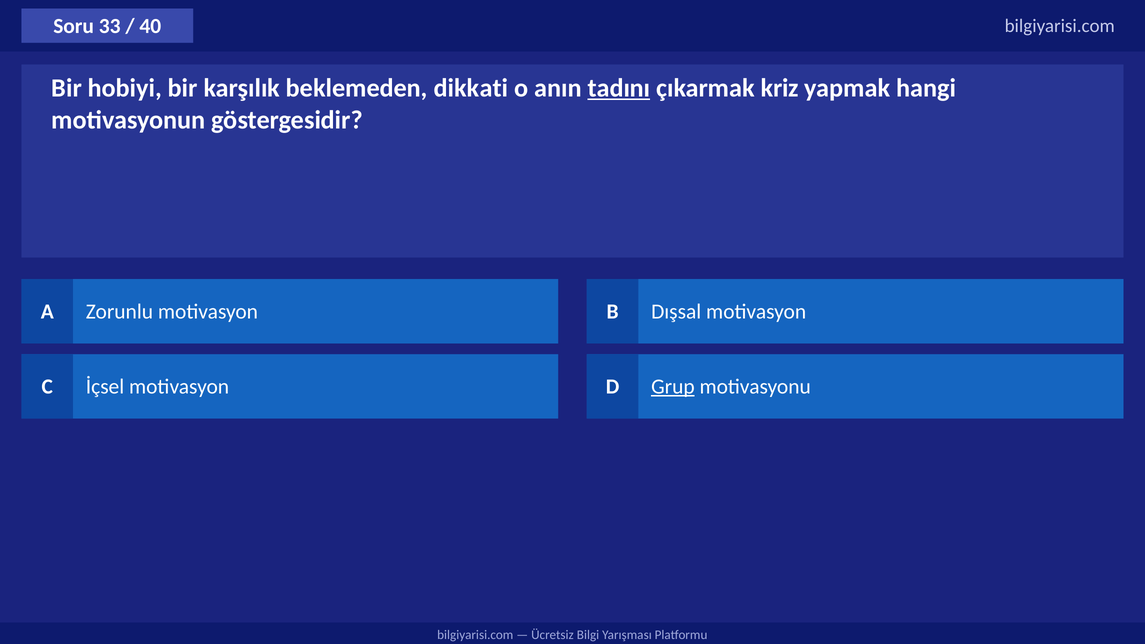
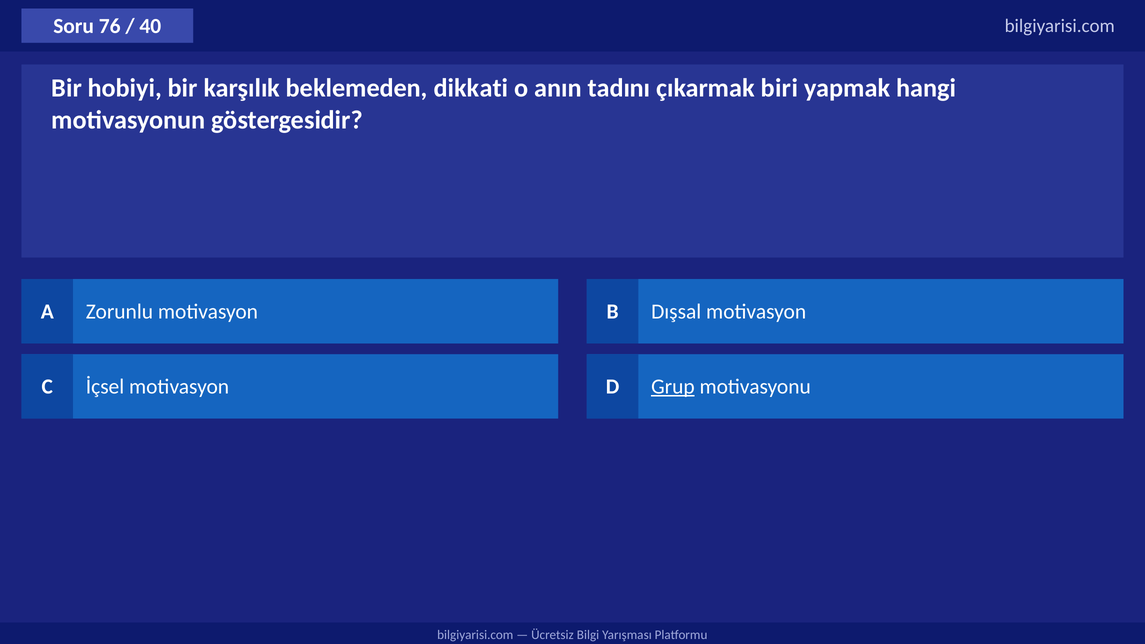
33: 33 -> 76 (110, 26)
tadını underline: present -> none (619, 88)
kriz: kriz -> biri (779, 88)
